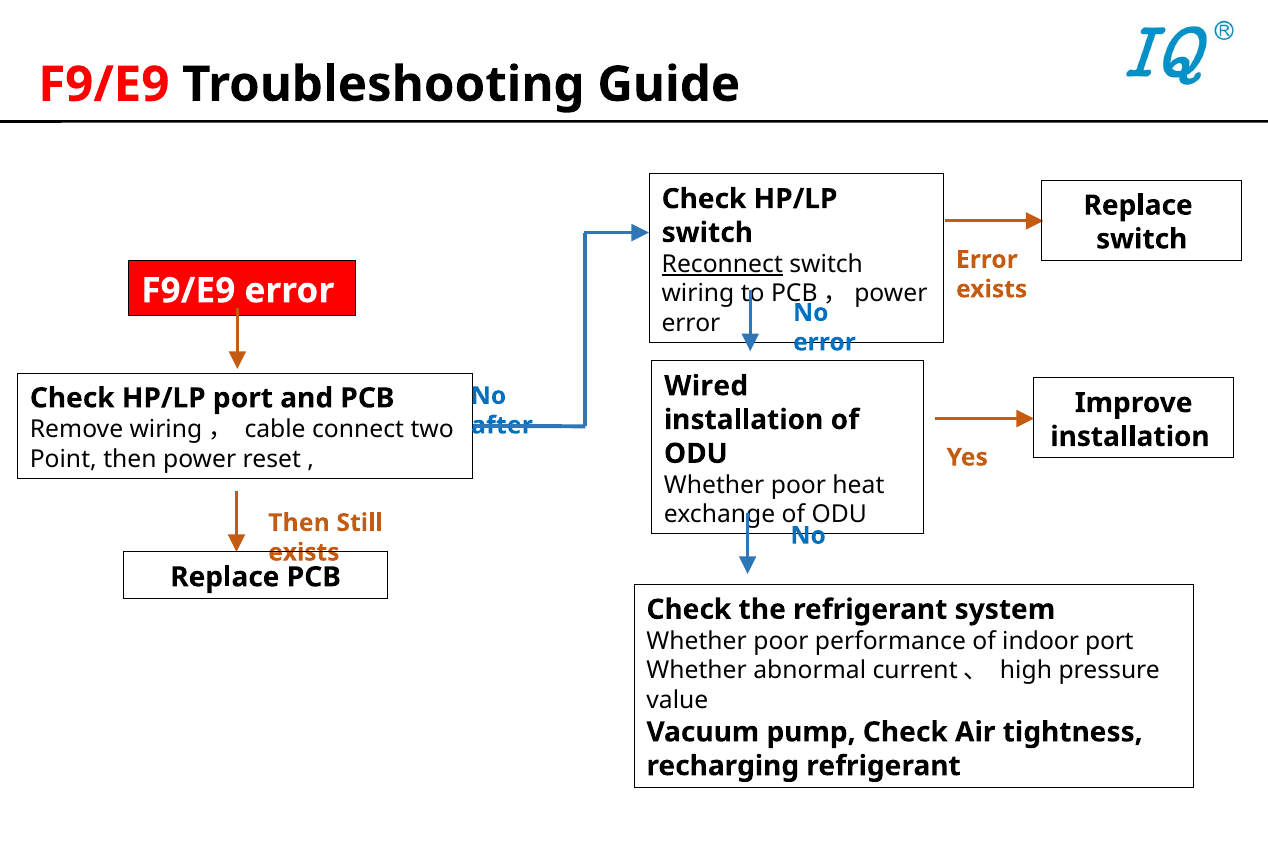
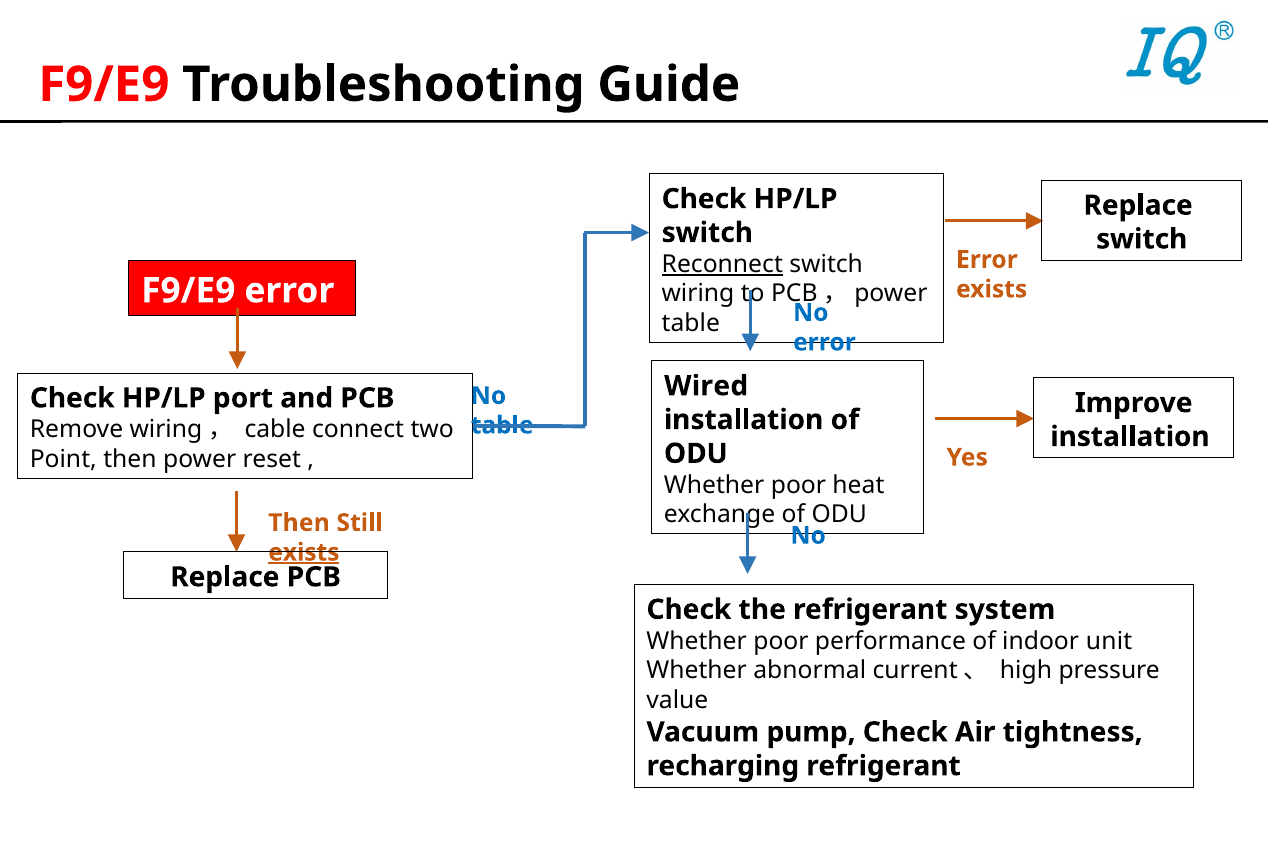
error: error -> table (691, 323)
after: after -> table (502, 425)
exists underline: none -> present (304, 552)
indoor port: port -> unit (1109, 641)
